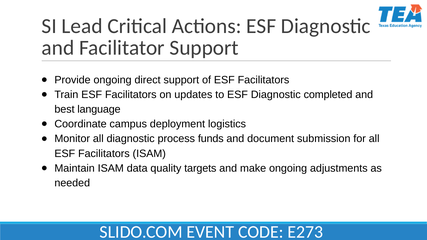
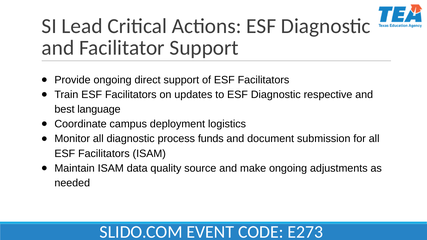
completed: completed -> respective (328, 95)
targets: targets -> source (200, 168)
